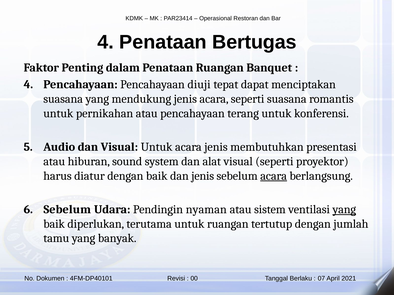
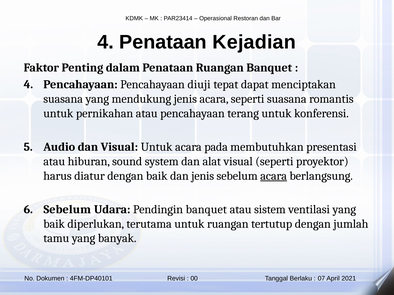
Bertugas: Bertugas -> Kejadian (254, 42)
acara jenis: jenis -> pada (216, 147)
Pendingin nyaman: nyaman -> banquet (206, 210)
yang underline: present -> none (344, 210)
